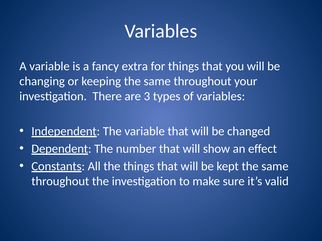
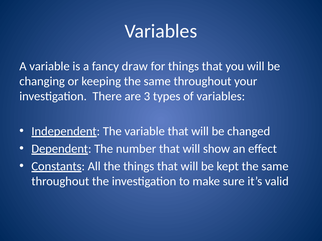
extra: extra -> draw (135, 66)
